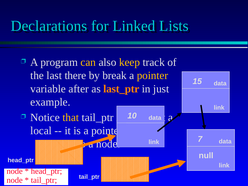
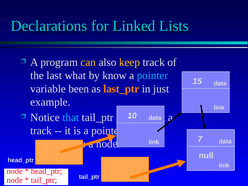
there: there -> what (75, 76)
break: break -> know (115, 76)
pointer colour: yellow -> light blue (152, 76)
after: after -> been (79, 89)
that colour: yellow -> light blue (71, 117)
local: local -> track (41, 131)
